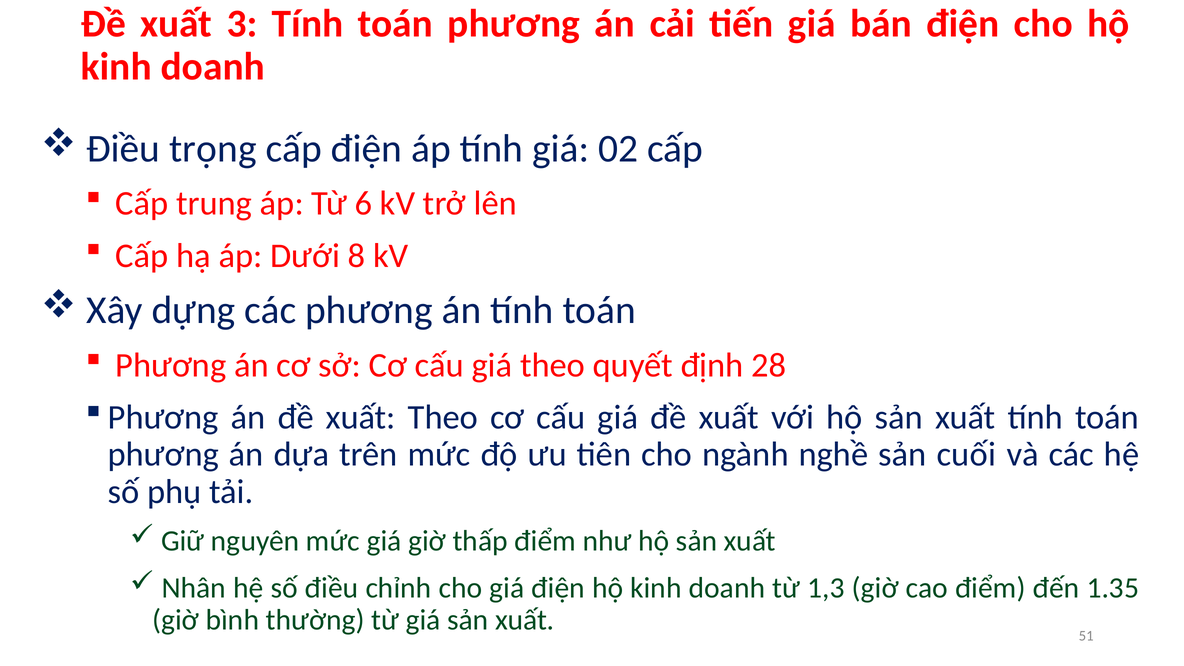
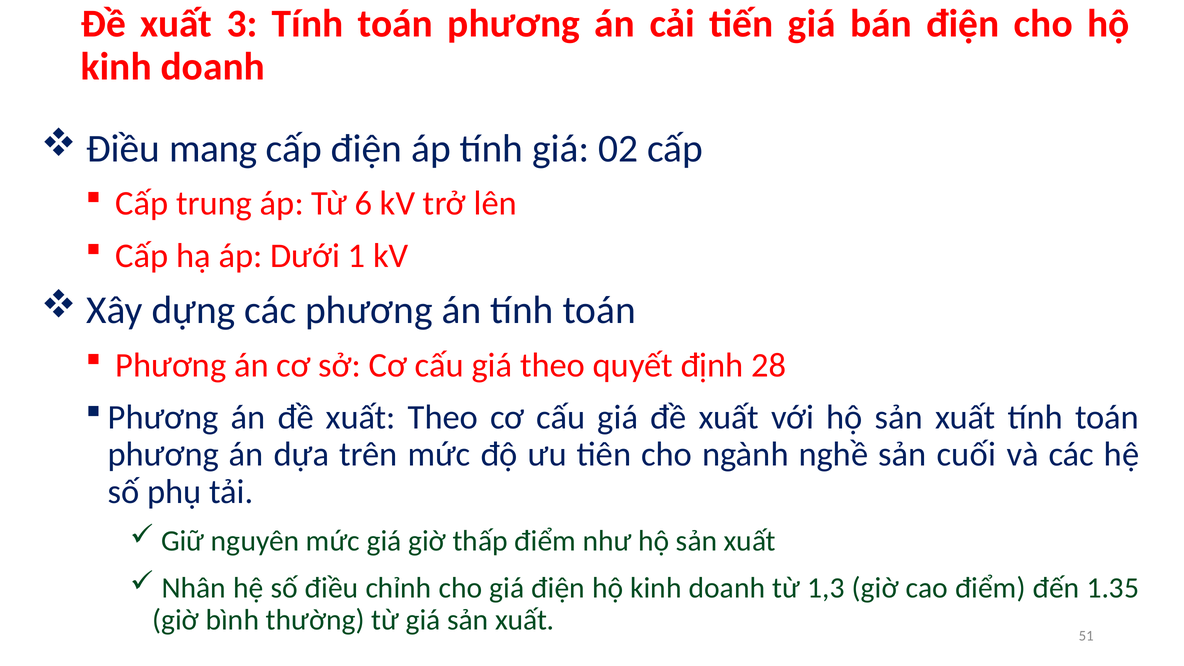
trọng: trọng -> mang (213, 149)
8: 8 -> 1 (356, 256)
